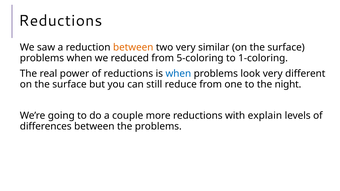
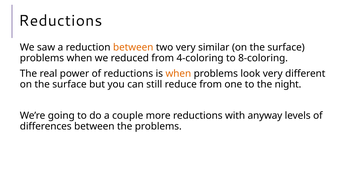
5-coloring: 5-coloring -> 4-coloring (200, 58)
1-coloring: 1-coloring -> 8-coloring (263, 58)
when colour: blue -> orange (178, 74)
explain: explain -> anyway (265, 116)
